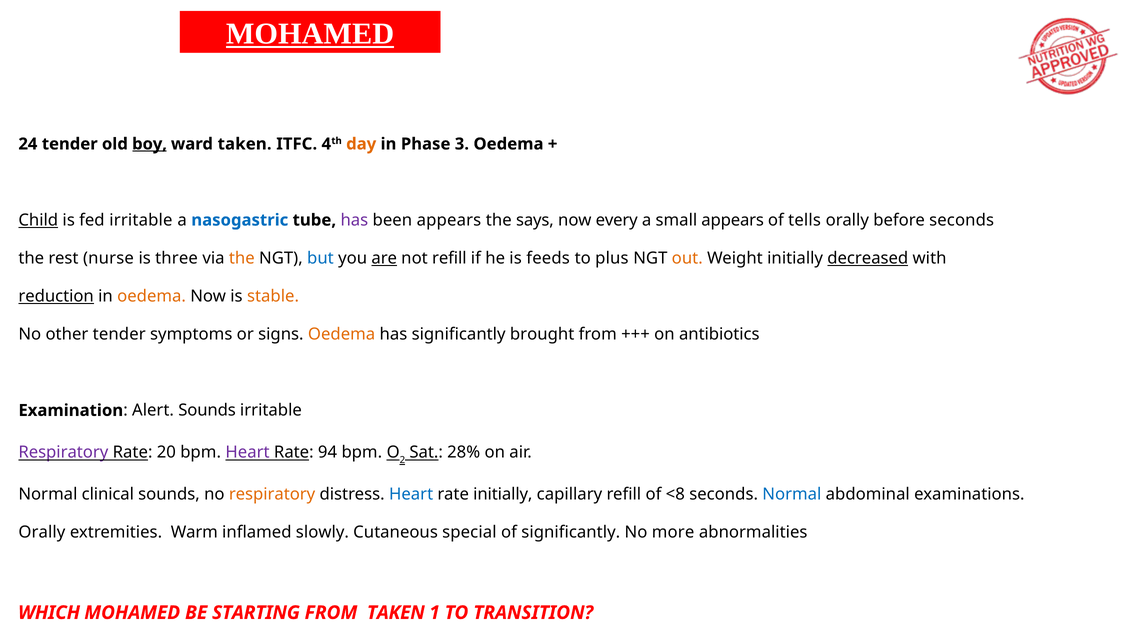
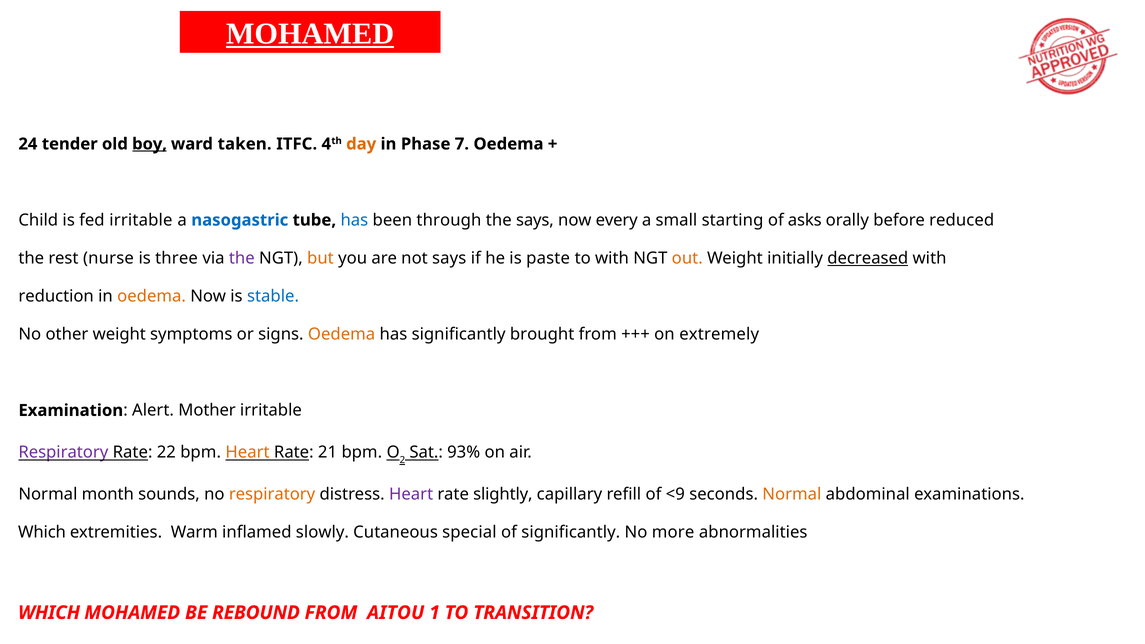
3: 3 -> 7 (462, 144)
Child underline: present -> none (38, 220)
has colour: purple -> blue (354, 220)
been appears: appears -> through (449, 220)
small appears: appears -> starting (733, 220)
tells: tells -> asks (805, 220)
before seconds: seconds -> reduced (962, 220)
the colour: orange -> purple (242, 258)
but colour: blue -> orange (320, 258)
are underline: present -> none (384, 258)
not refill: refill -> says (449, 258)
feeds: feeds -> paste (548, 258)
to plus: plus -> with (612, 258)
reduction underline: present -> none (56, 296)
stable colour: orange -> blue (273, 296)
other tender: tender -> weight (119, 334)
antibiotics: antibiotics -> extremely (719, 334)
Alert Sounds: Sounds -> Mother (207, 410)
20: 20 -> 22 (166, 452)
Heart colour: purple -> orange (248, 452)
94: 94 -> 21 (327, 452)
28%: 28% -> 93% (464, 452)
clinical: clinical -> month (108, 494)
Heart colour: blue -> purple (411, 494)
rate initially: initially -> slightly (503, 494)
<8: <8 -> <9 (675, 494)
Normal colour: blue -> orange (792, 494)
Orally: Orally -> Which (42, 532)
STARTING: STARTING -> REBOUND (256, 613)
FROM TAKEN: TAKEN -> AITOU (396, 613)
